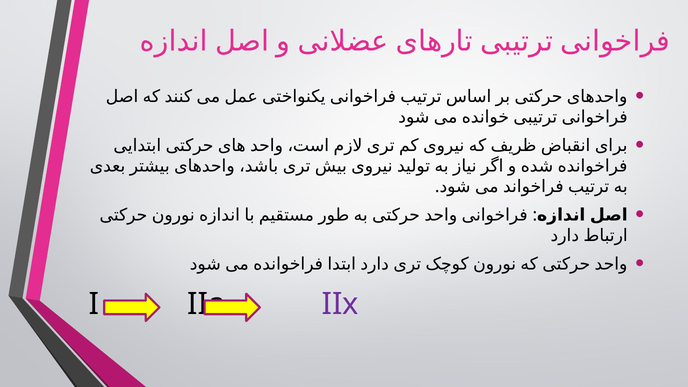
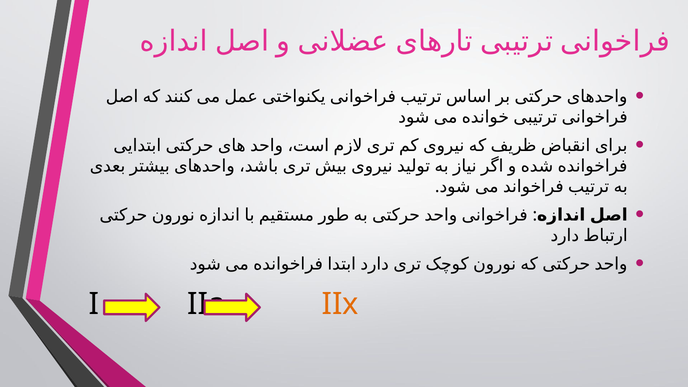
IIx colour: purple -> orange (340, 304)
